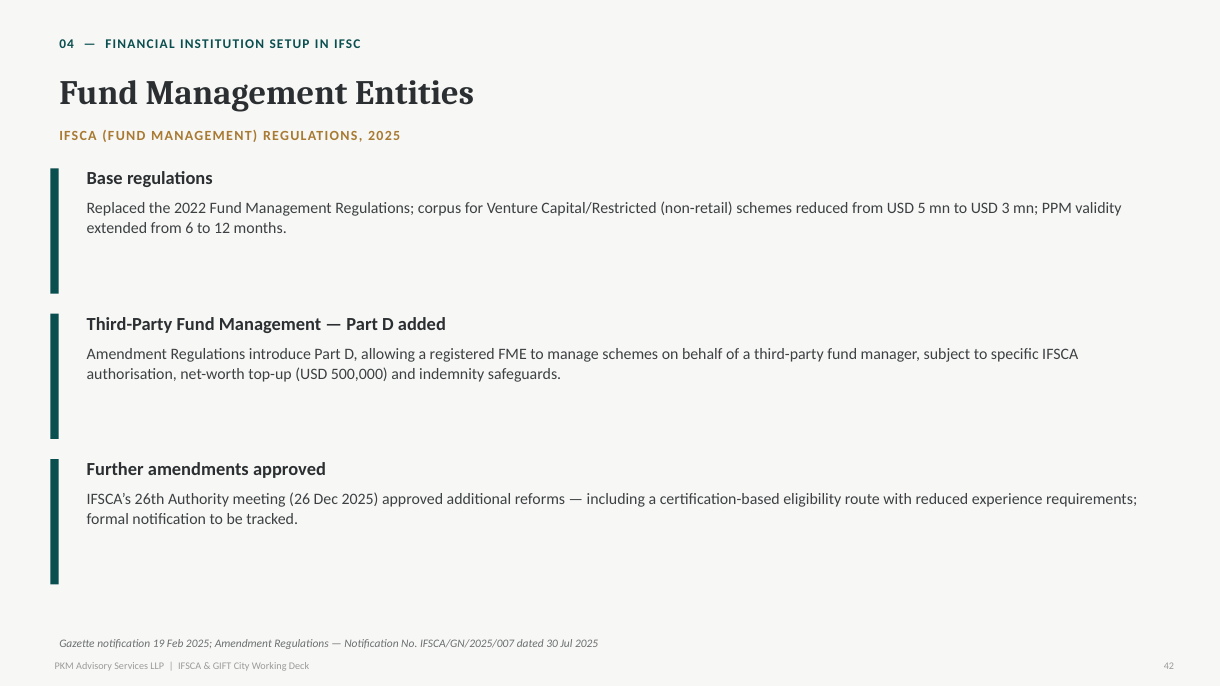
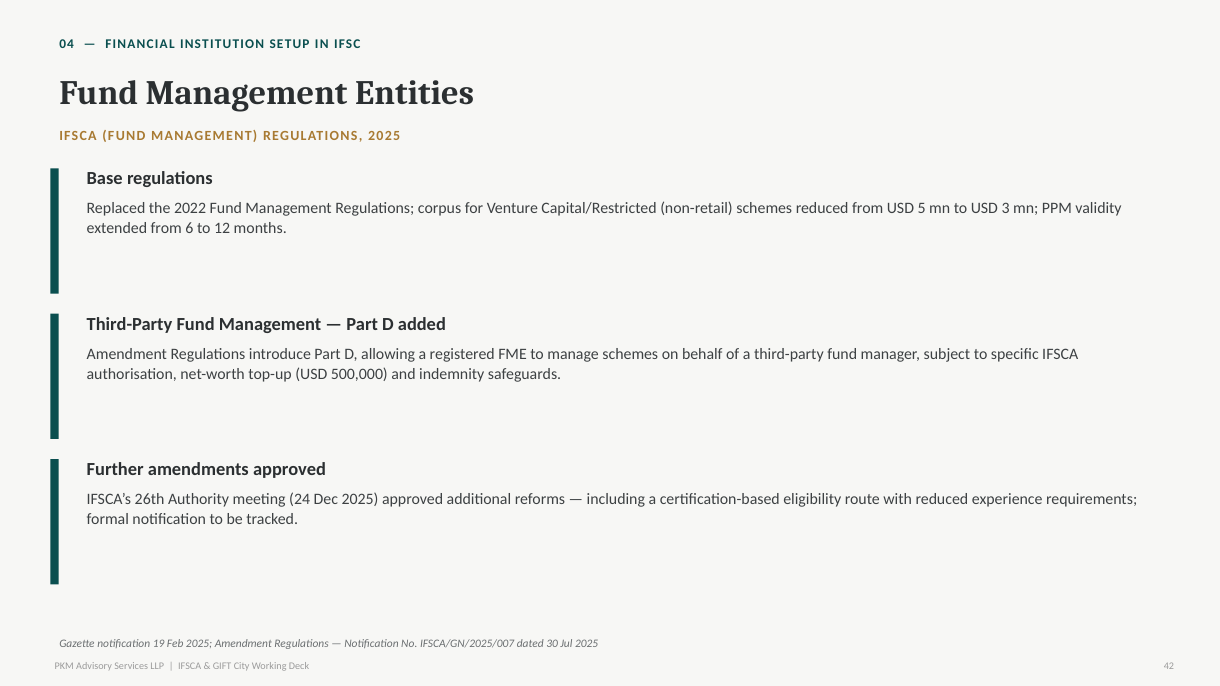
26: 26 -> 24 (300, 499)
